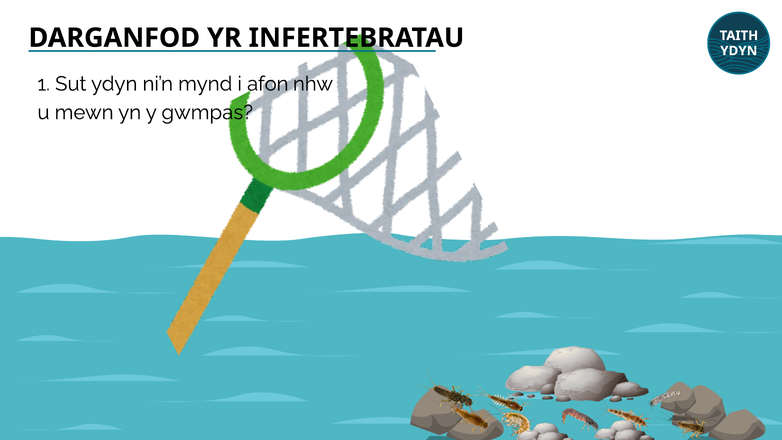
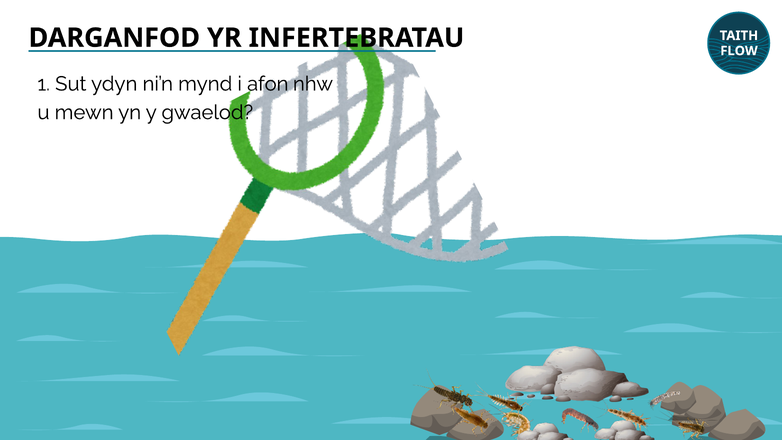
YDYN: YDYN -> FLOW (739, 51)
gwmpas: gwmpas -> gwaelod (207, 112)
